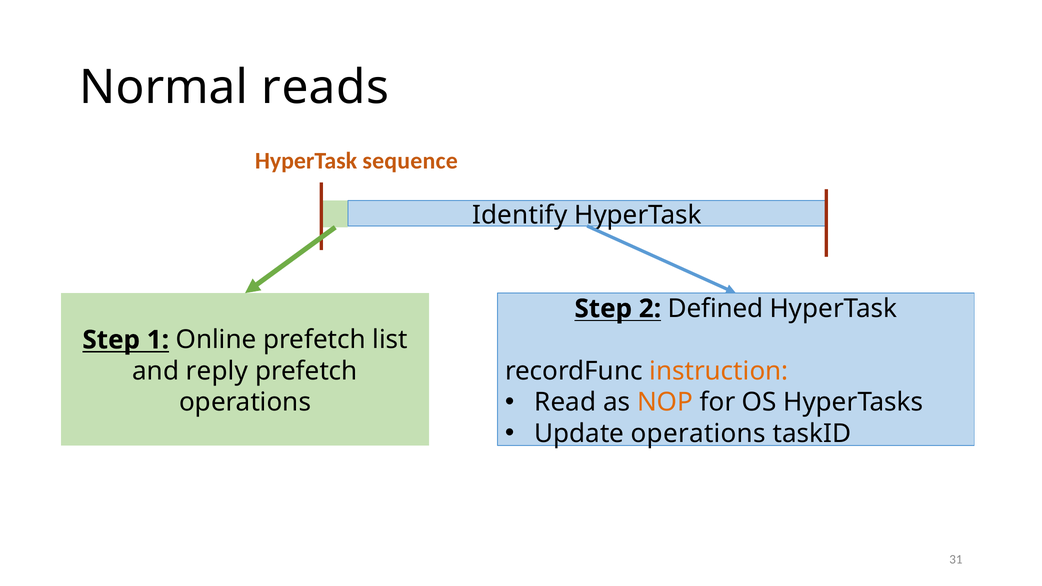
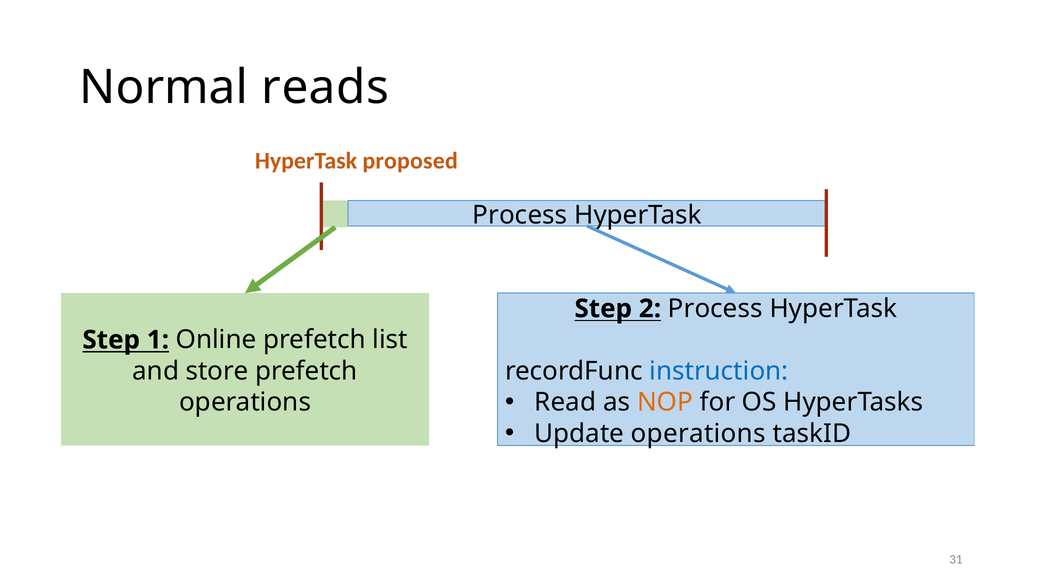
sequence: sequence -> proposed (410, 161)
Identify: Identify -> Process (520, 215)
2 Defined: Defined -> Process (715, 309)
reply: reply -> store (217, 371)
instruction colour: orange -> blue (719, 371)
